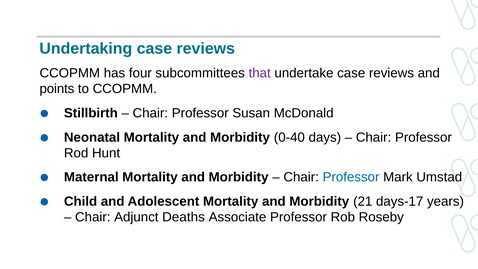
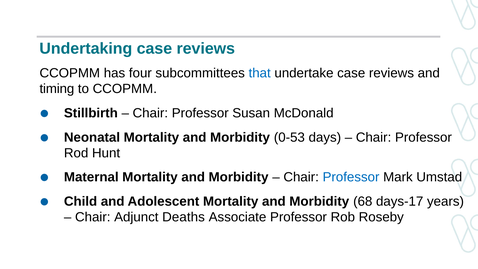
that colour: purple -> blue (260, 73)
points: points -> timing (57, 89)
0-40: 0-40 -> 0-53 (289, 137)
21: 21 -> 68 (363, 202)
